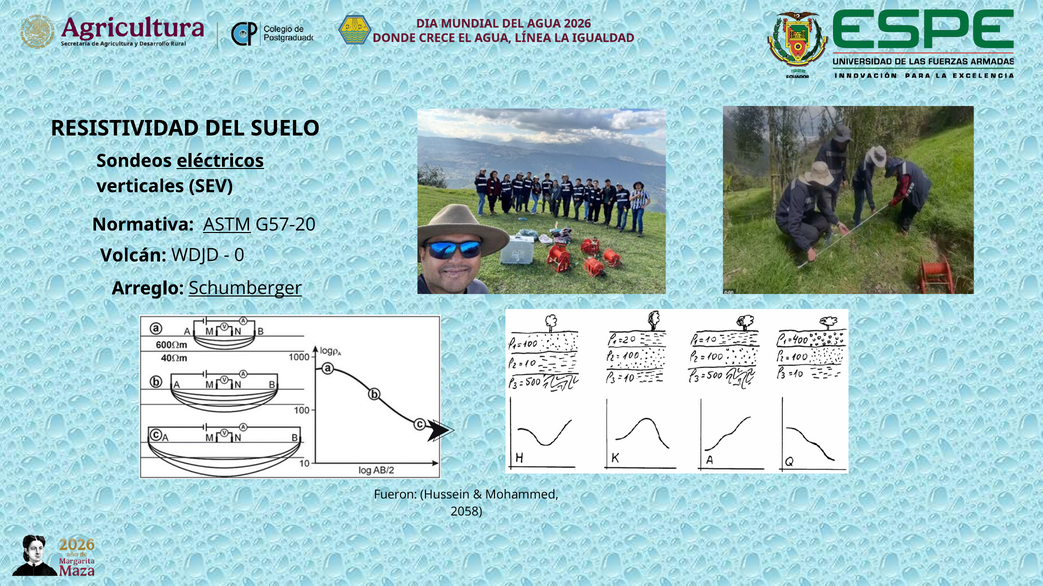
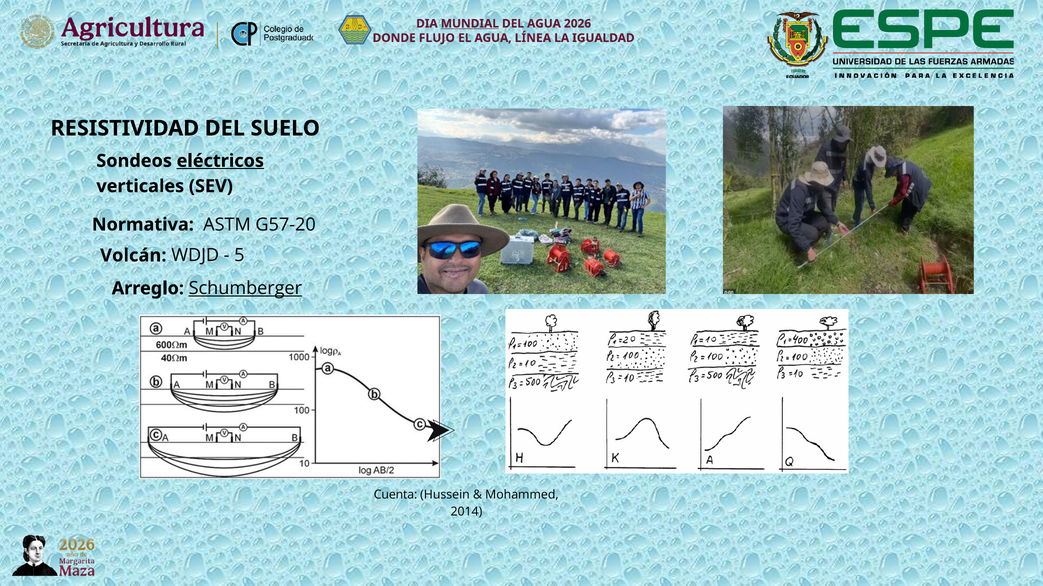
MUNDIAL underline: none -> present (470, 24)
CRECE: CRECE -> FLUJO (437, 38)
ASTM underline: present -> none (227, 225)
0: 0 -> 5 (239, 256)
Fueron: Fueron -> Cuenta (396, 495)
2058: 2058 -> 2014 (466, 513)
